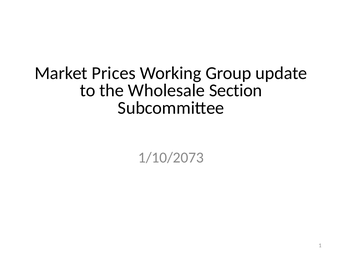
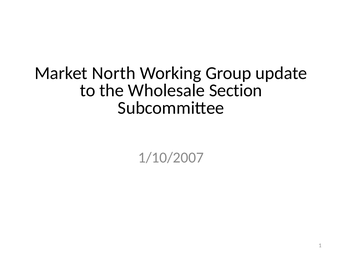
Prices: Prices -> North (114, 73)
1/10/2073: 1/10/2073 -> 1/10/2007 (171, 157)
